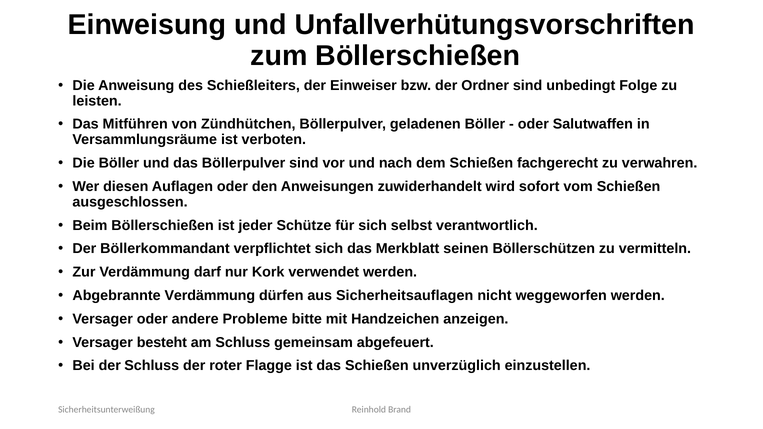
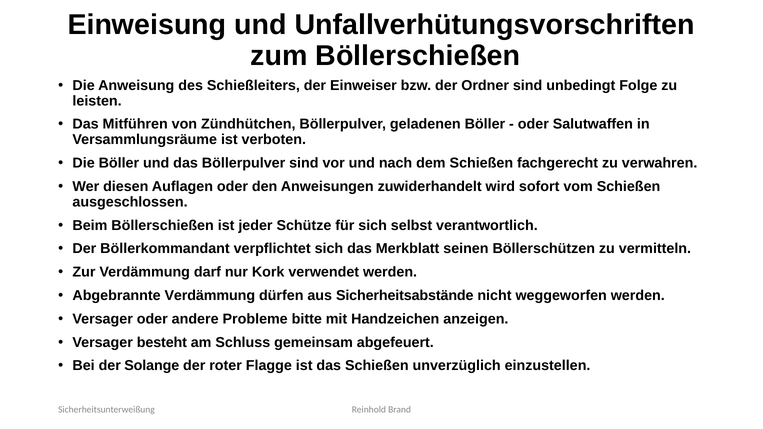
Sicherheitsauflagen: Sicherheitsauflagen -> Sicherheitsabstände (405, 296)
der Schluss: Schluss -> Solange (152, 366)
